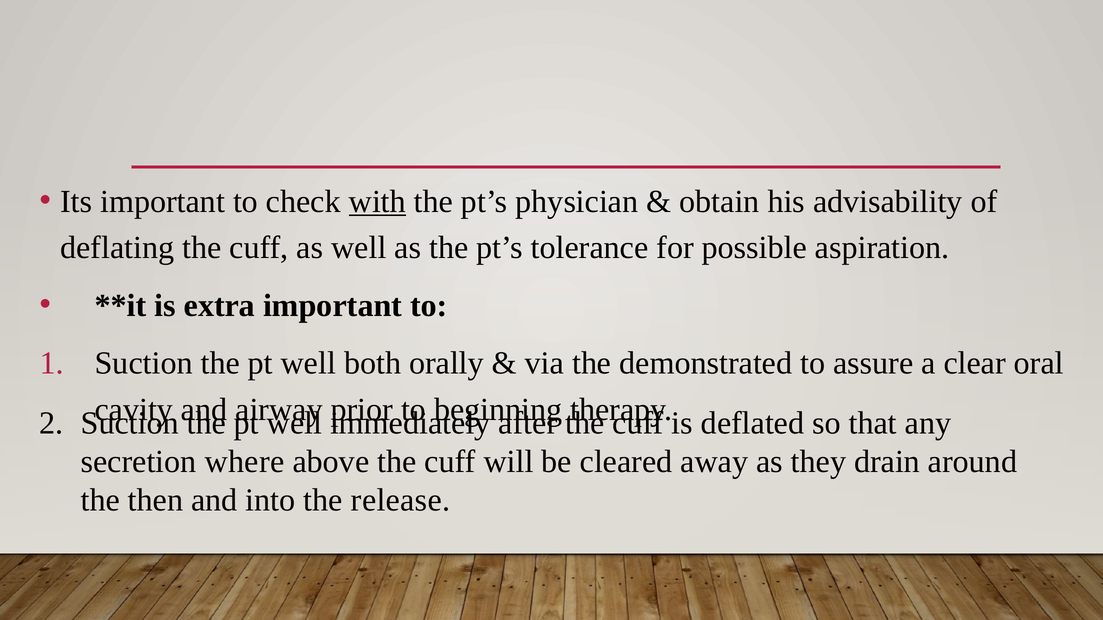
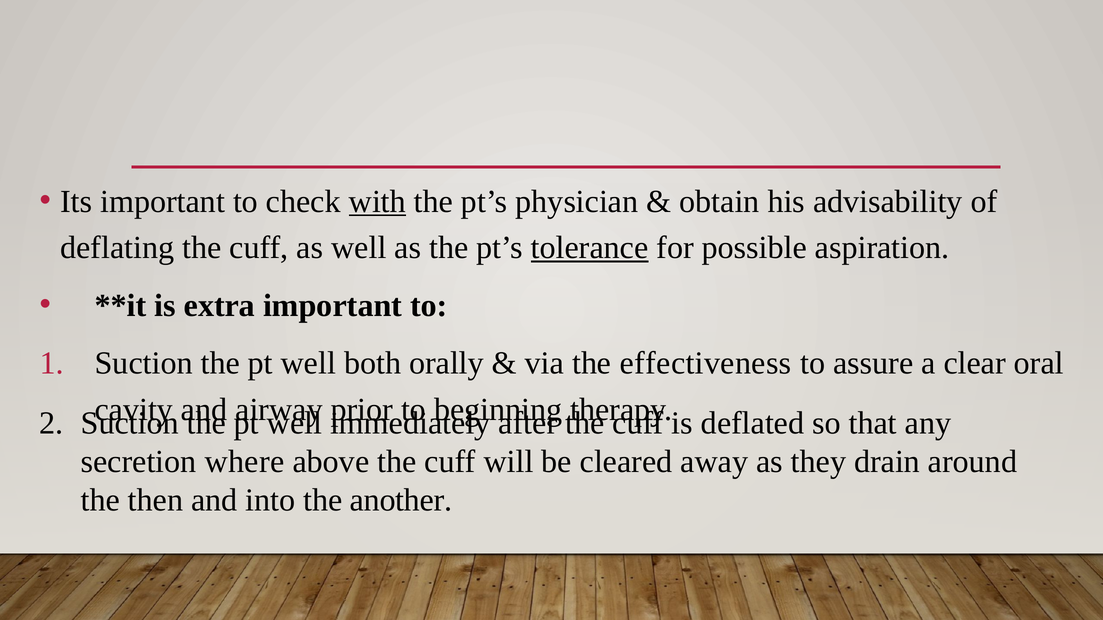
tolerance underline: none -> present (590, 248)
demonstrated: demonstrated -> effectiveness (706, 364)
release: release -> another (401, 501)
